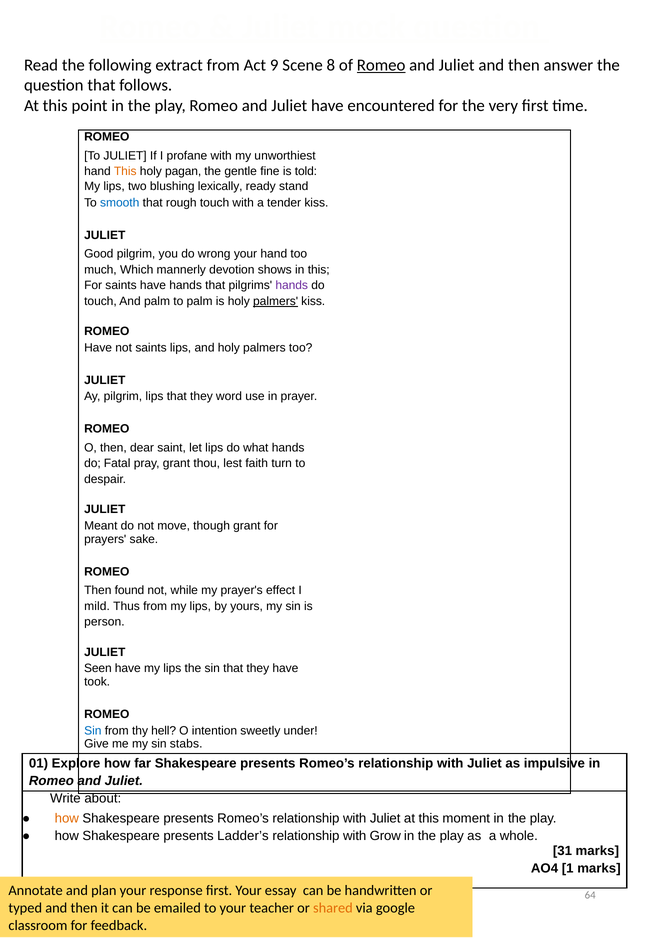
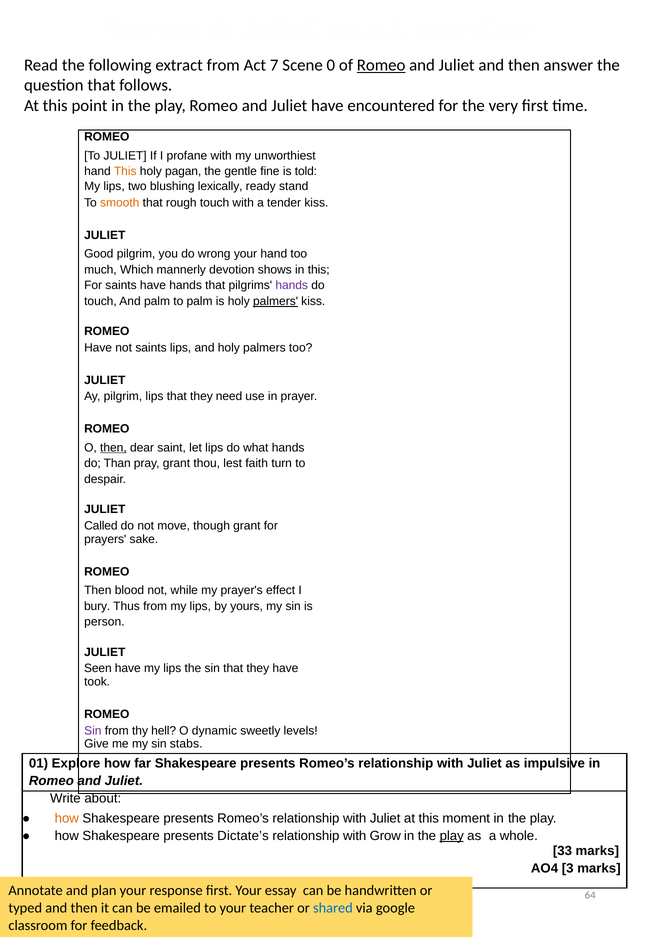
9: 9 -> 7 (274, 65)
8: 8 -> 0 (331, 65)
smooth colour: blue -> orange (120, 203)
word: word -> need (229, 396)
then underline: none -> present (113, 447)
Fatal: Fatal -> Than (117, 463)
Meant: Meant -> Called (101, 525)
found: found -> blood (129, 590)
mild: mild -> bury (97, 606)
Sin colour: blue -> purple (93, 730)
intention: intention -> dynamic (214, 730)
under: under -> levels (301, 730)
Ladder’s: Ladder’s -> Dictate’s (243, 835)
play underline: none -> present (452, 835)
31: 31 -> 33 (562, 851)
1: 1 -> 3 (568, 868)
shared colour: orange -> blue (333, 907)
